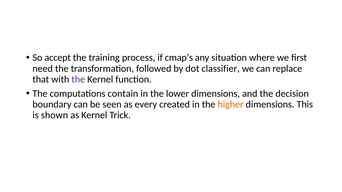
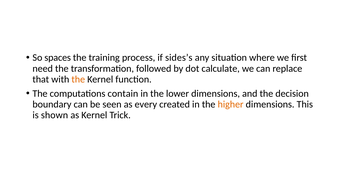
accept: accept -> spaces (58, 58)
cmap’s: cmap’s -> sides’s (179, 58)
classifier: classifier -> calculate (221, 69)
the colour: purple -> orange (78, 79)
